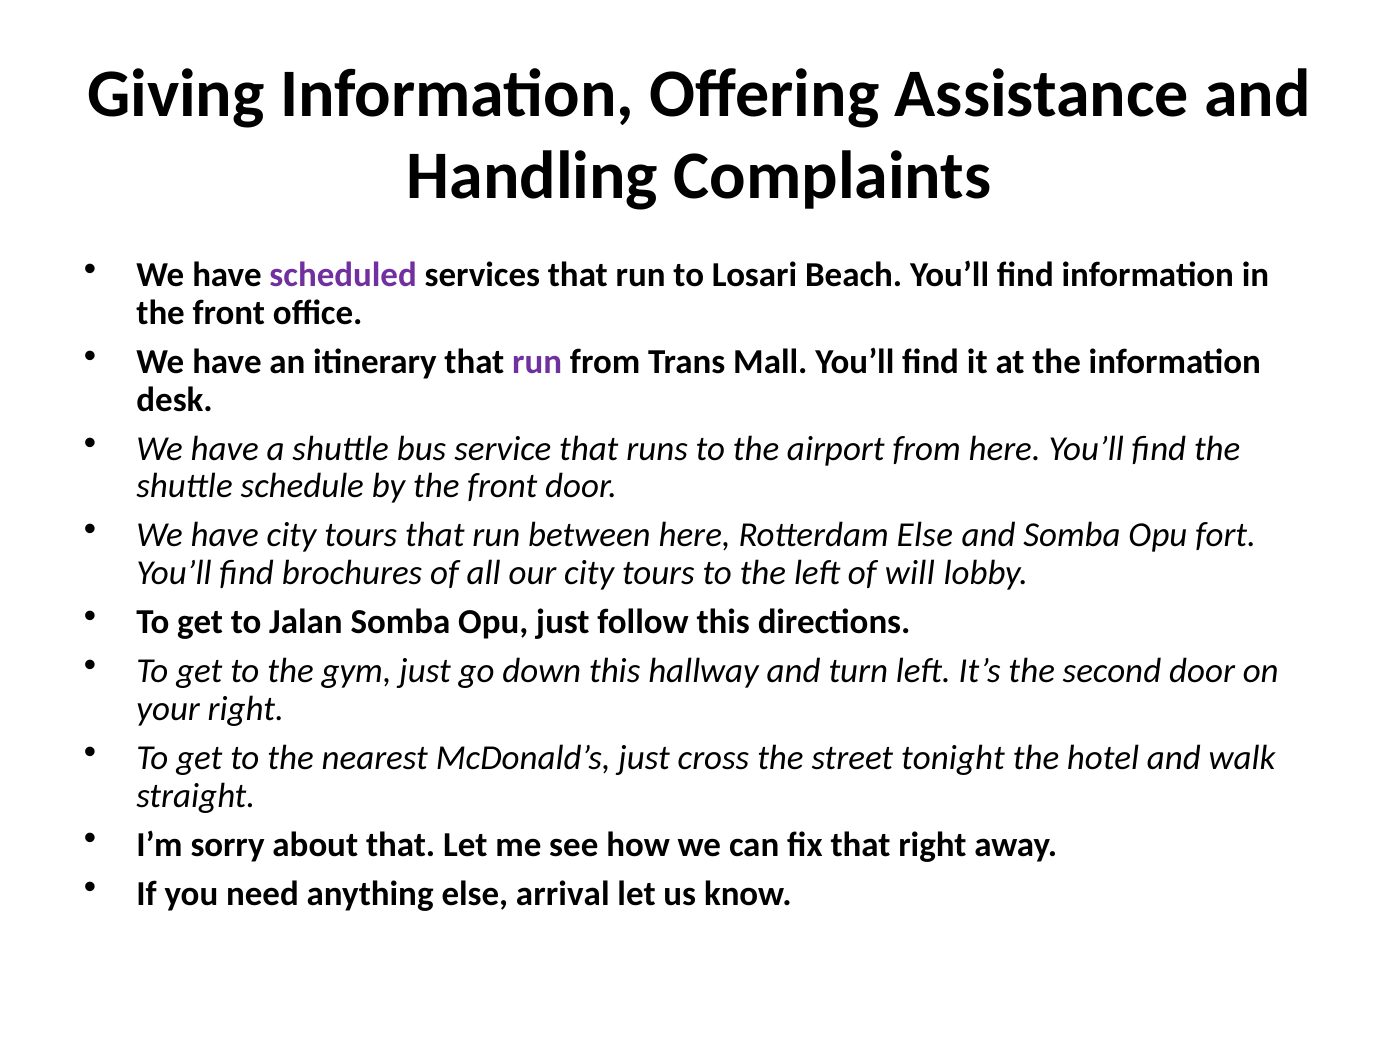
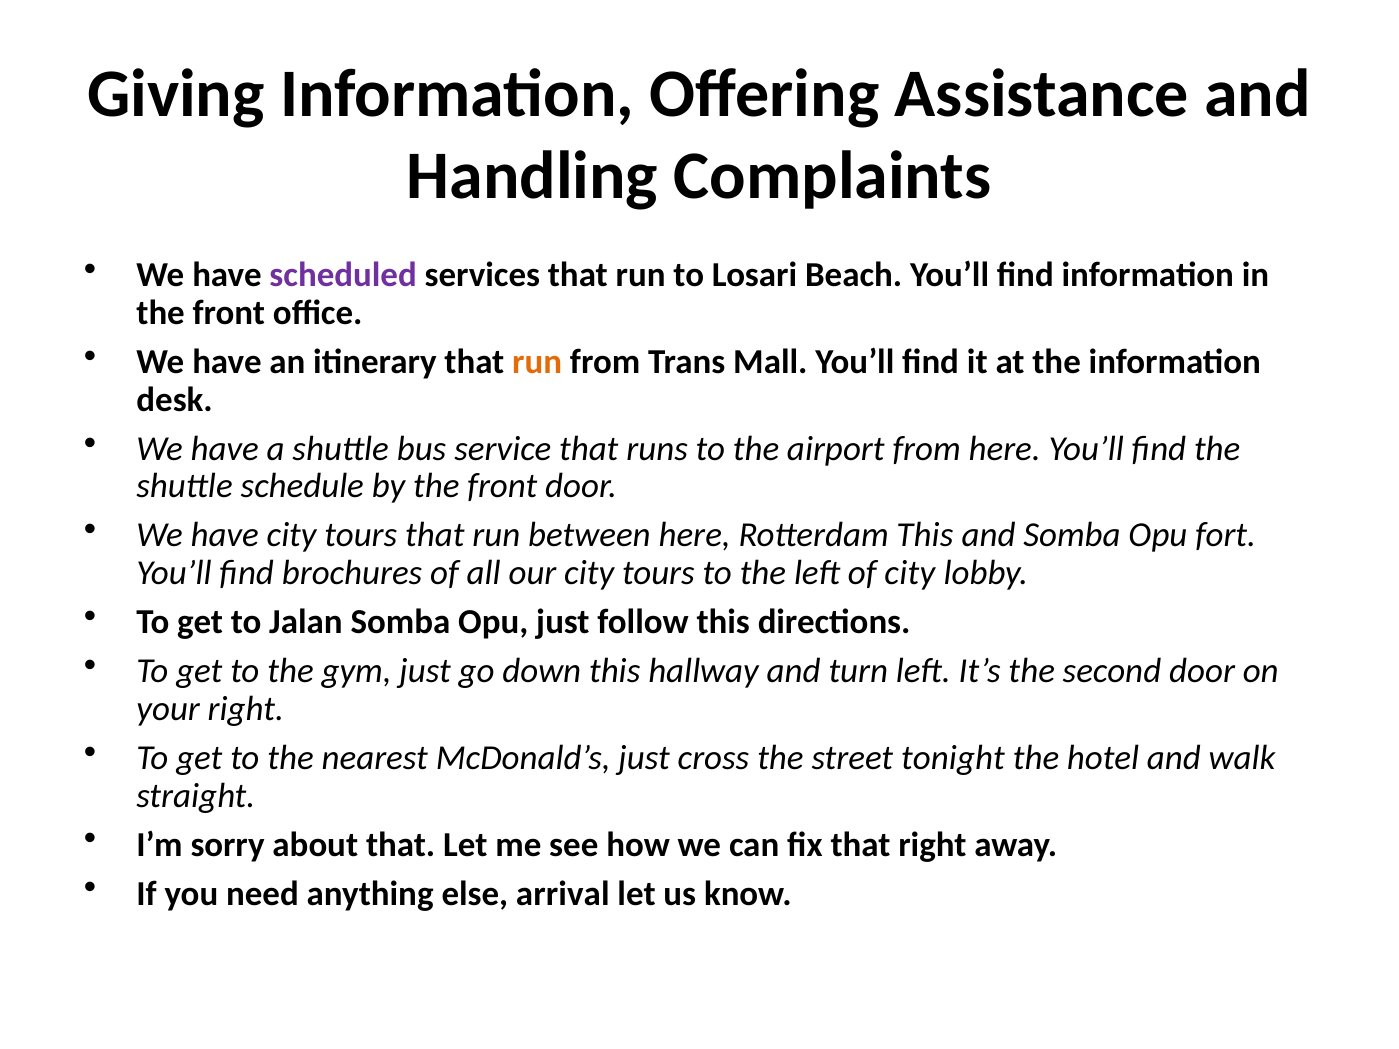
run colour: purple -> orange (537, 362)
Rotterdam Else: Else -> This (925, 536)
of will: will -> city (910, 573)
